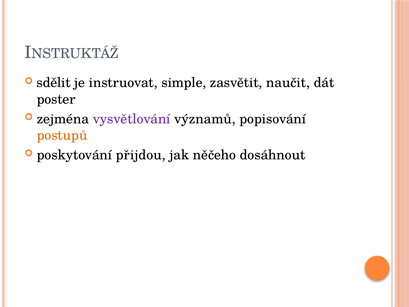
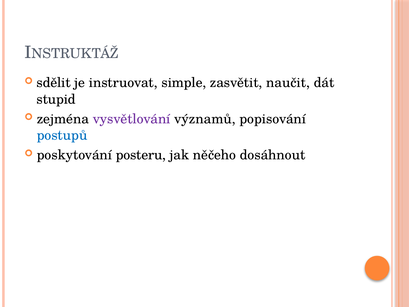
poster: poster -> stupid (56, 99)
postupů colour: orange -> blue (62, 135)
přijdou: přijdou -> posteru (141, 155)
